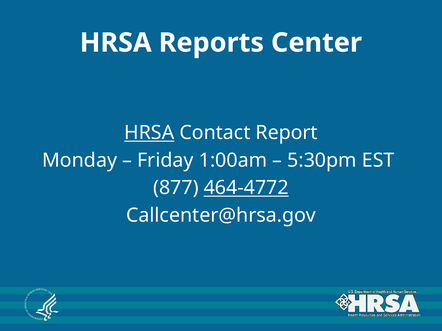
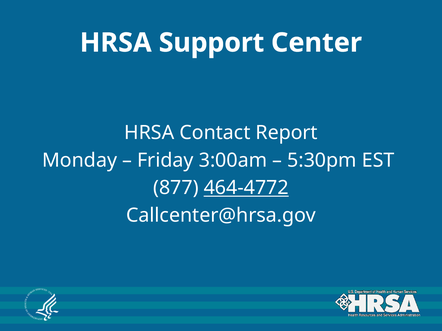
Reports: Reports -> Support (212, 43)
HRSA underline: present -> none (149, 133)
1:00am: 1:00am -> 3:00am (233, 161)
